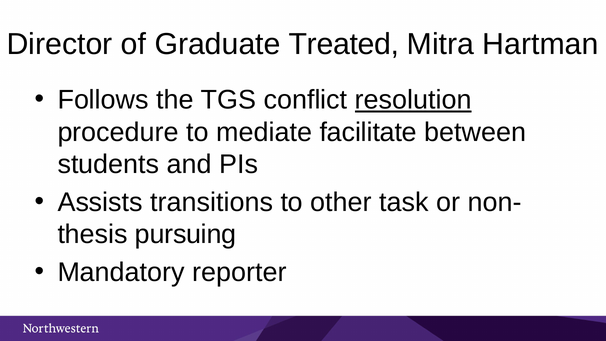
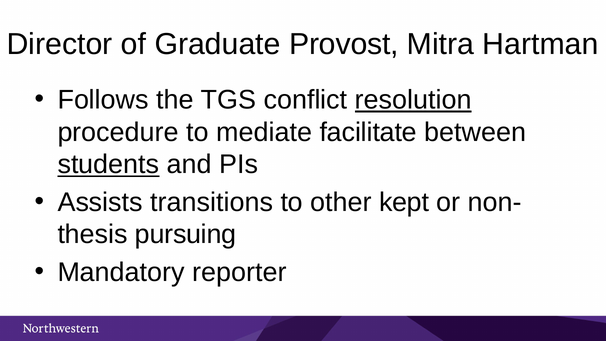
Treated: Treated -> Provost (344, 44)
students underline: none -> present (108, 164)
task: task -> kept (404, 202)
